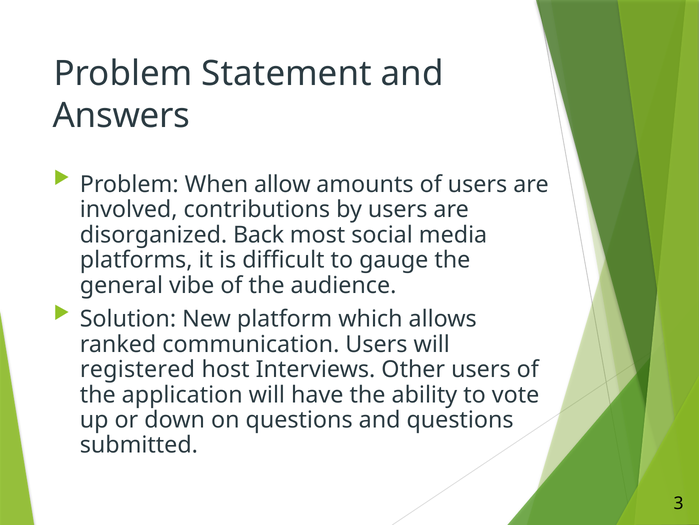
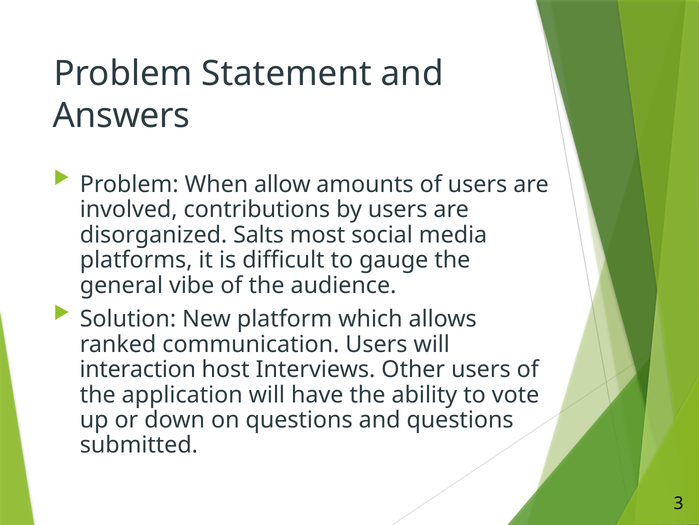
Back: Back -> Salts (259, 235)
registered: registered -> interaction (138, 369)
